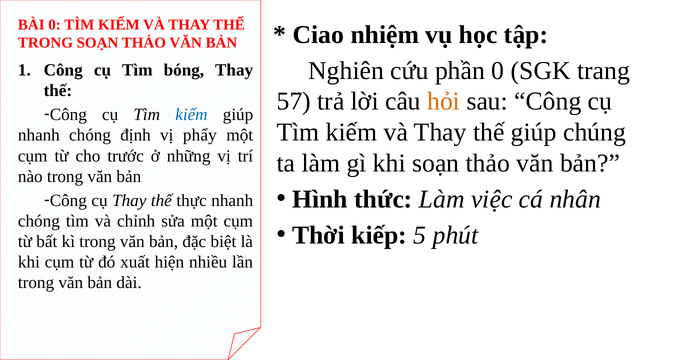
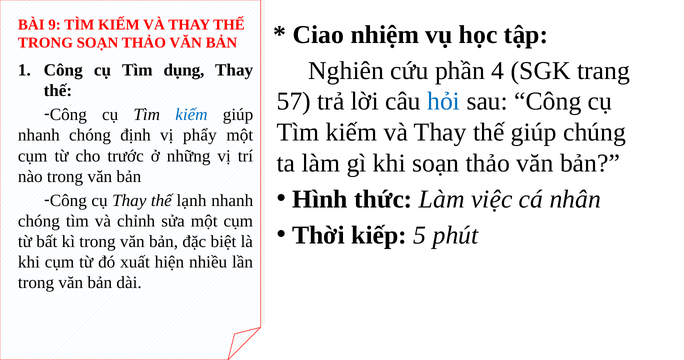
BÀI 0: 0 -> 9 (55, 25)
phần 0: 0 -> 4 (498, 71)
bóng: bóng -> dụng (184, 70)
hỏi colour: orange -> blue (444, 101)
thực: thực -> lạnh (192, 200)
